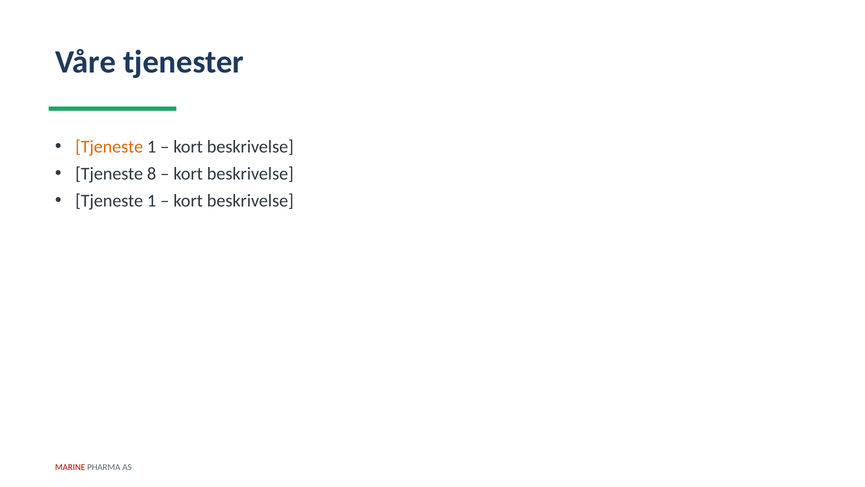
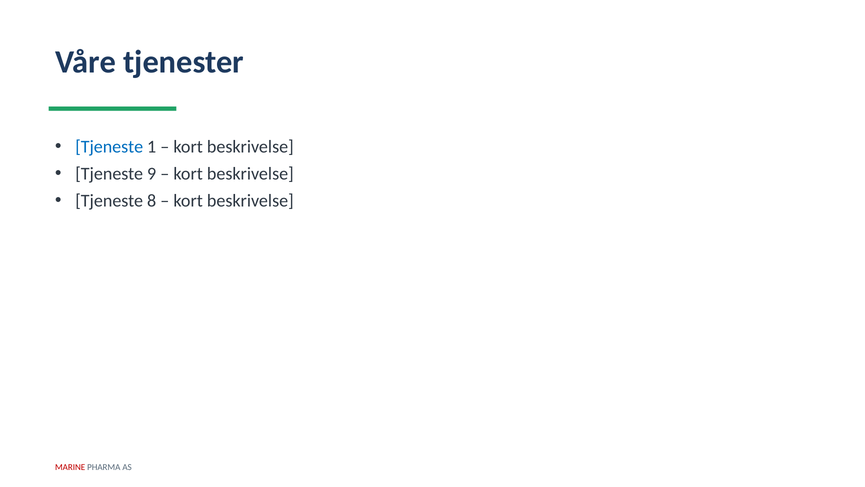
Tjeneste colour: orange -> blue (109, 147)
8: 8 -> 9 (152, 174)
1: 1 -> 8 (152, 201)
